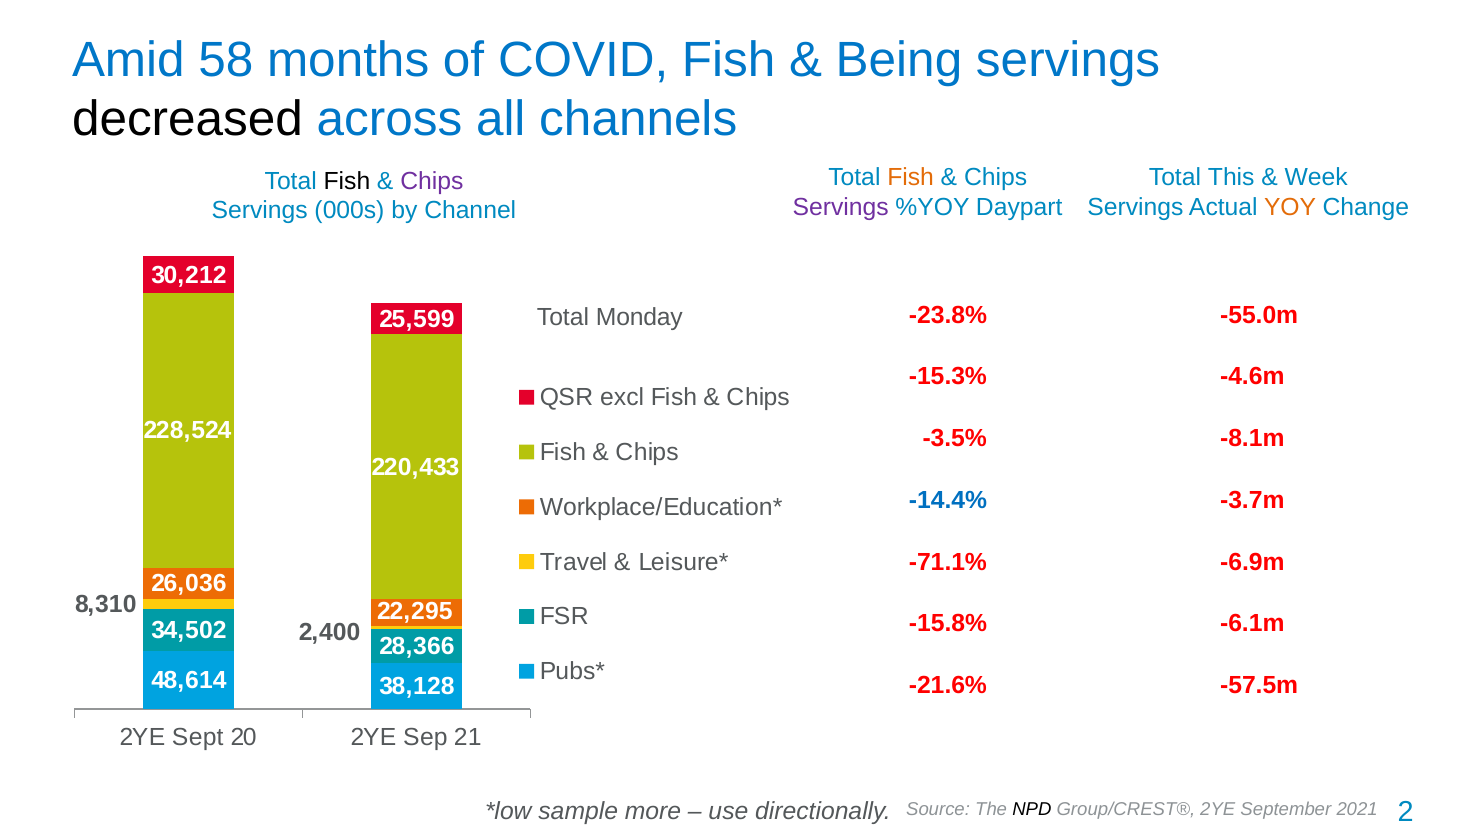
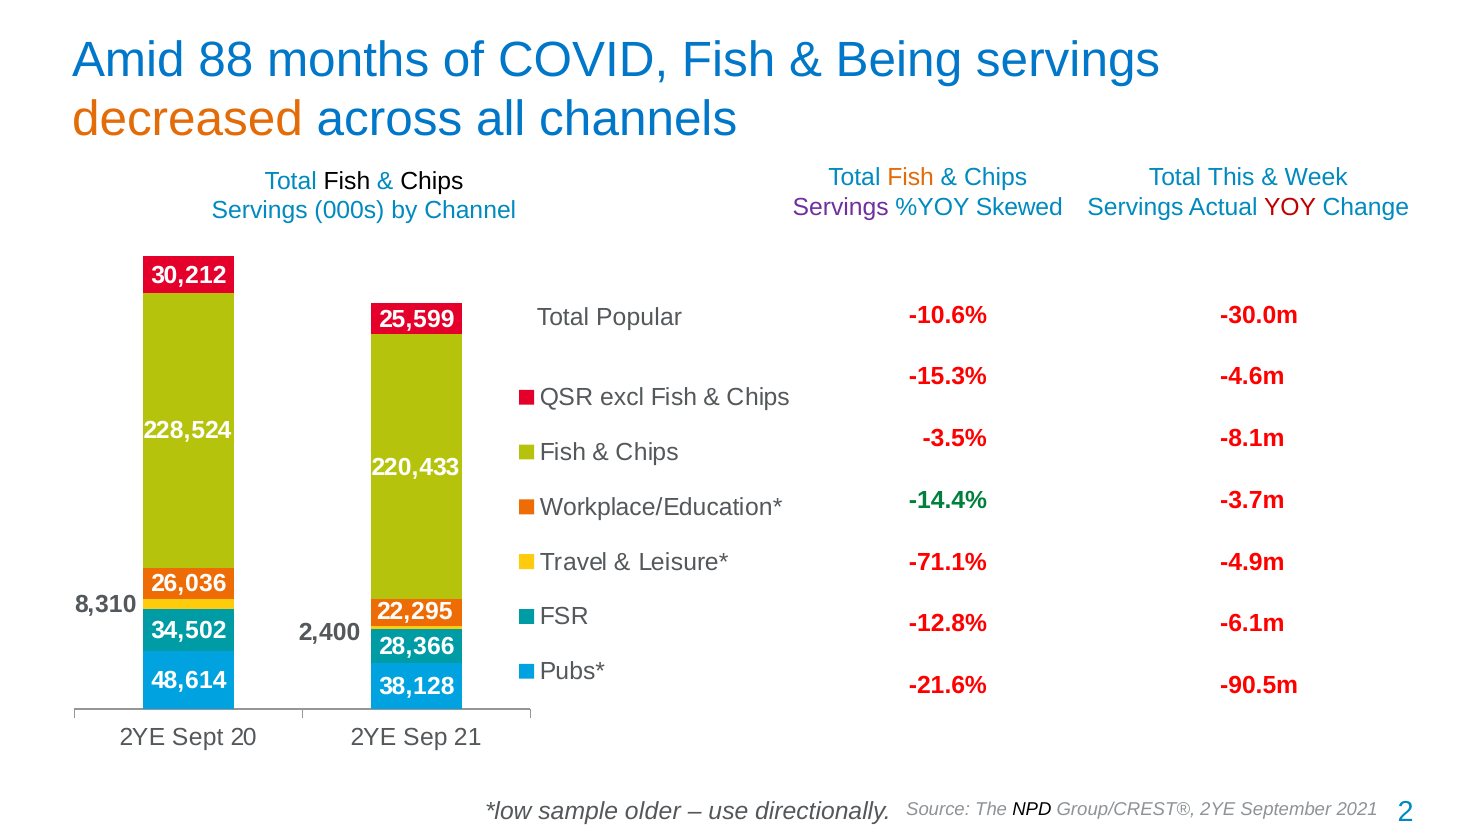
58: 58 -> 88 (226, 60)
decreased colour: black -> orange (187, 119)
Chips colour: purple -> black (432, 181)
Daypart: Daypart -> Skewed (1019, 207)
YOY colour: orange -> red (1290, 207)
-23.8%: -23.8% -> -10.6% (948, 315)
-55.0m: -55.0m -> -30.0m (1259, 315)
Monday: Monday -> Popular (639, 318)
-14.4% colour: blue -> green (948, 500)
-6.9m: -6.9m -> -4.9m (1252, 562)
-15.8%: -15.8% -> -12.8% (948, 623)
-57.5m: -57.5m -> -90.5m (1259, 685)
more: more -> older (653, 811)
